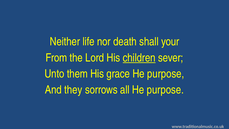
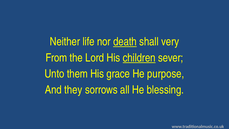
death underline: none -> present (125, 42)
your: your -> very (170, 42)
all He purpose: purpose -> blessing (165, 90)
